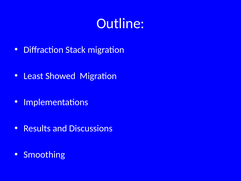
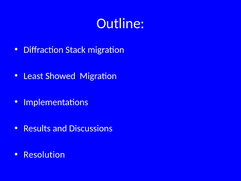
Smoothing: Smoothing -> Resolution (44, 154)
